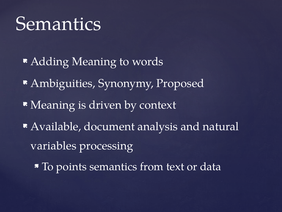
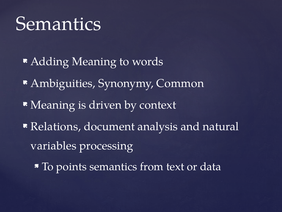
Proposed: Proposed -> Common (180, 83)
Available: Available -> Relations (56, 126)
